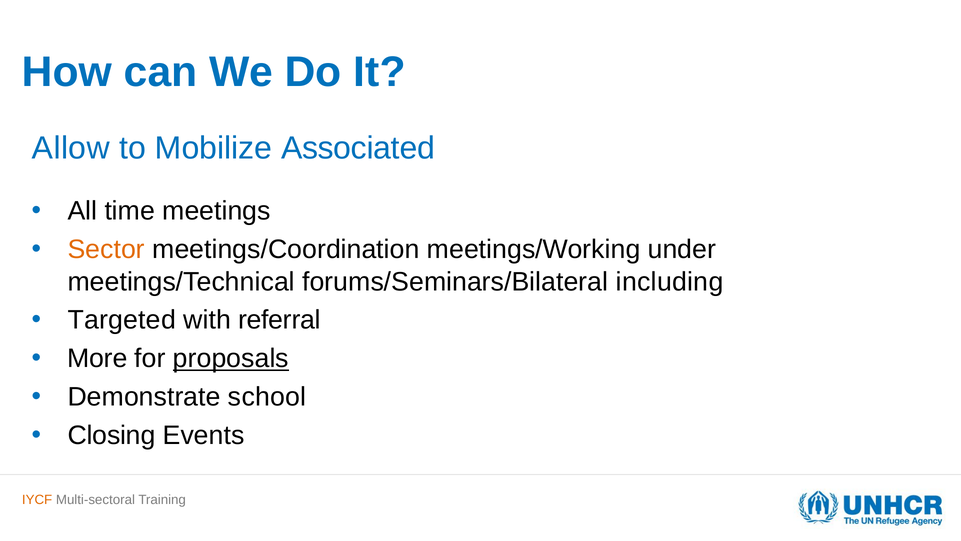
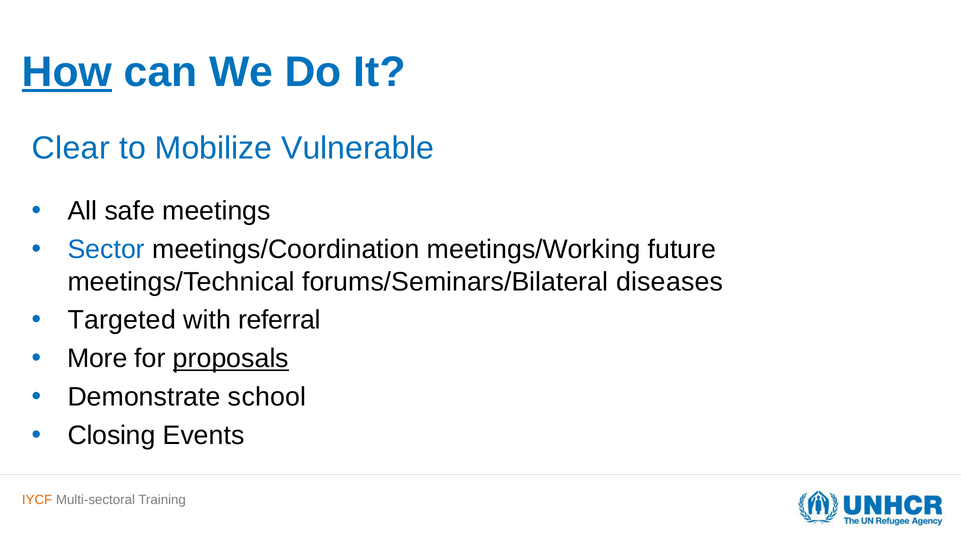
How underline: none -> present (67, 72)
Allow: Allow -> Clear (71, 148)
Associated: Associated -> Vulnerable (358, 148)
time: time -> safe (130, 211)
Sector colour: orange -> blue (106, 249)
under: under -> future (682, 249)
including: including -> diseases (670, 281)
